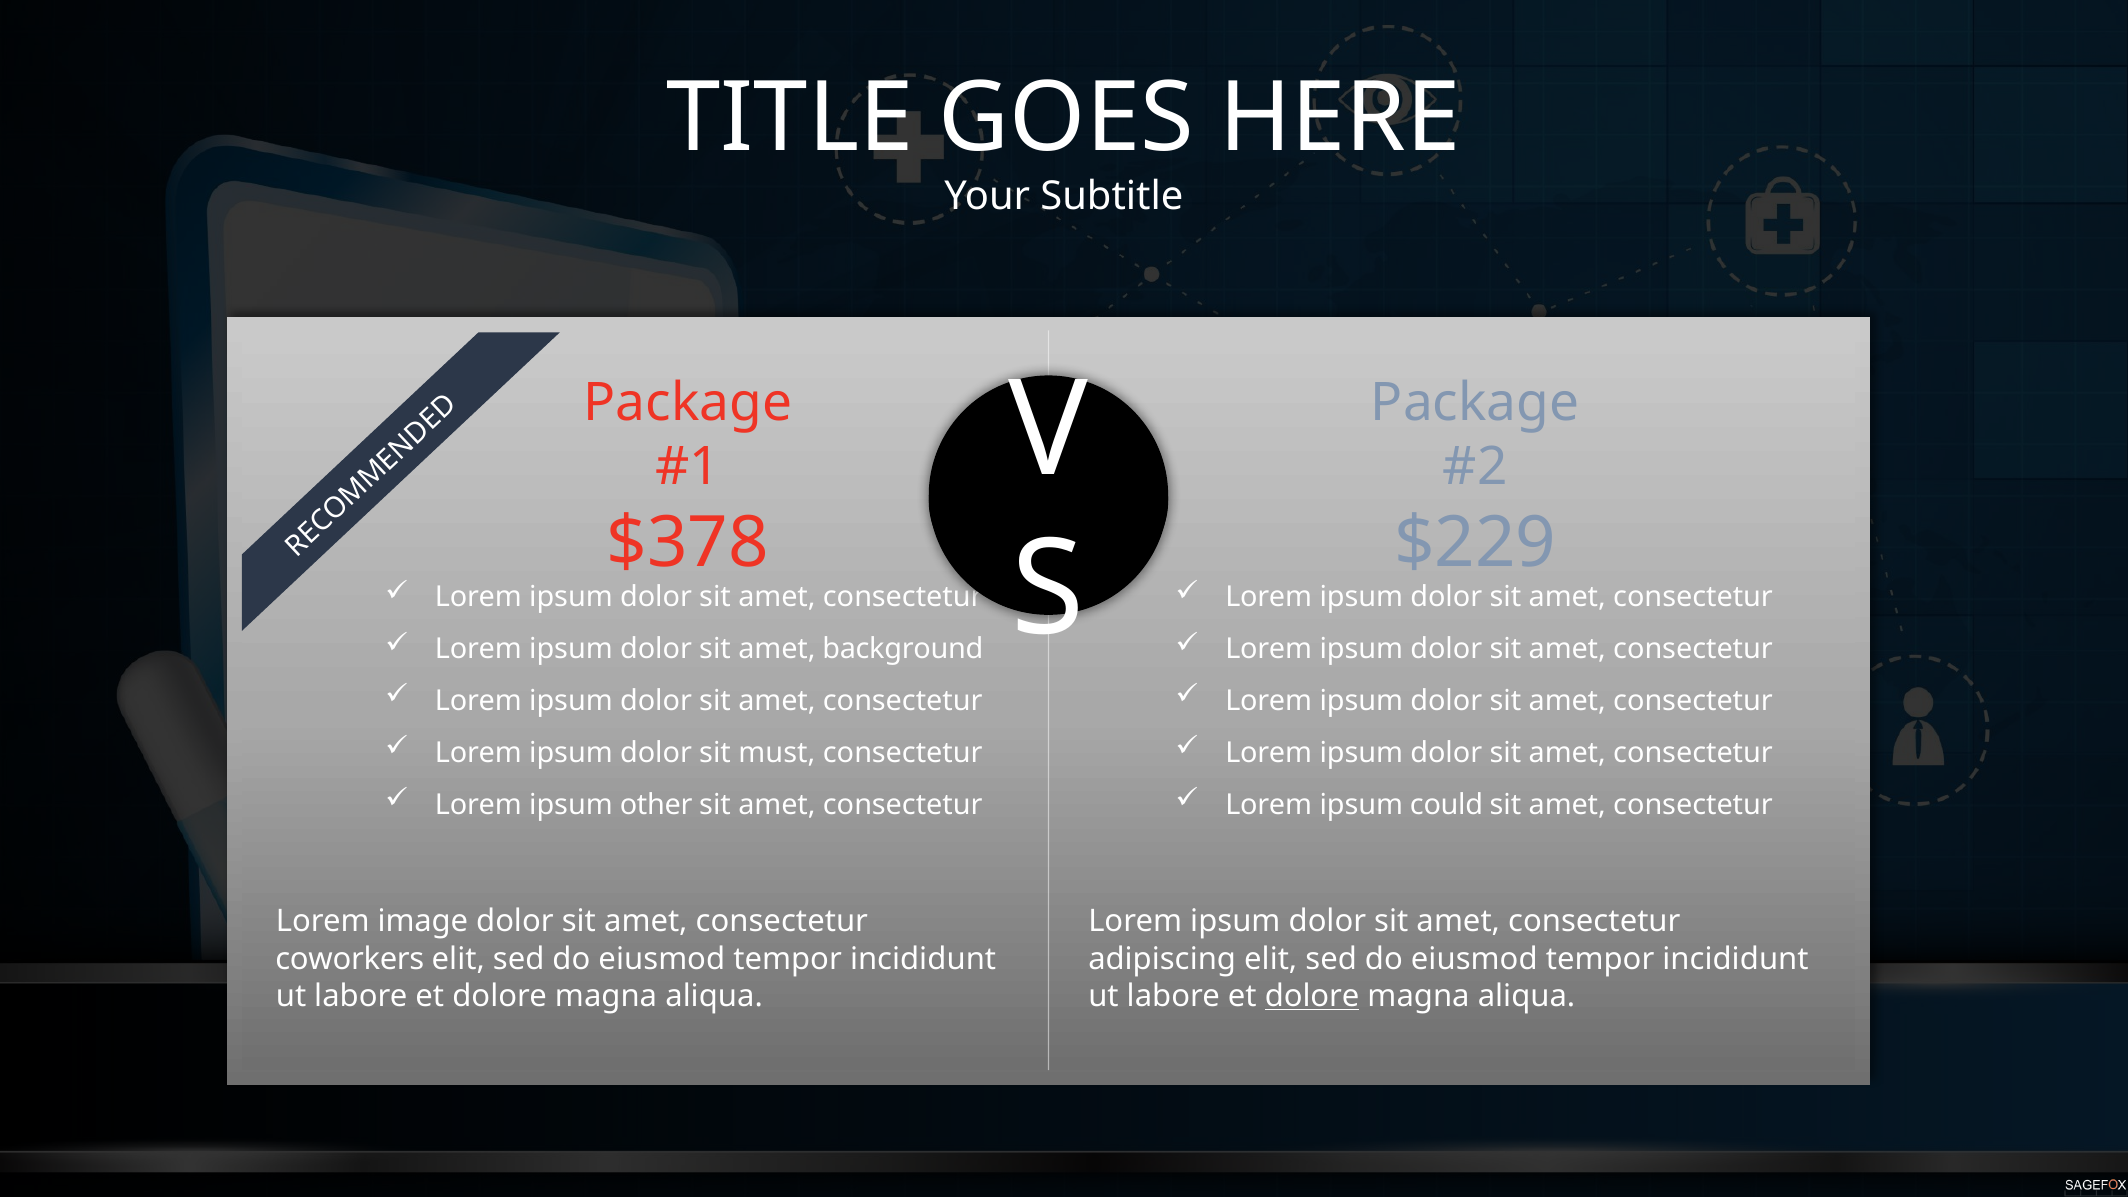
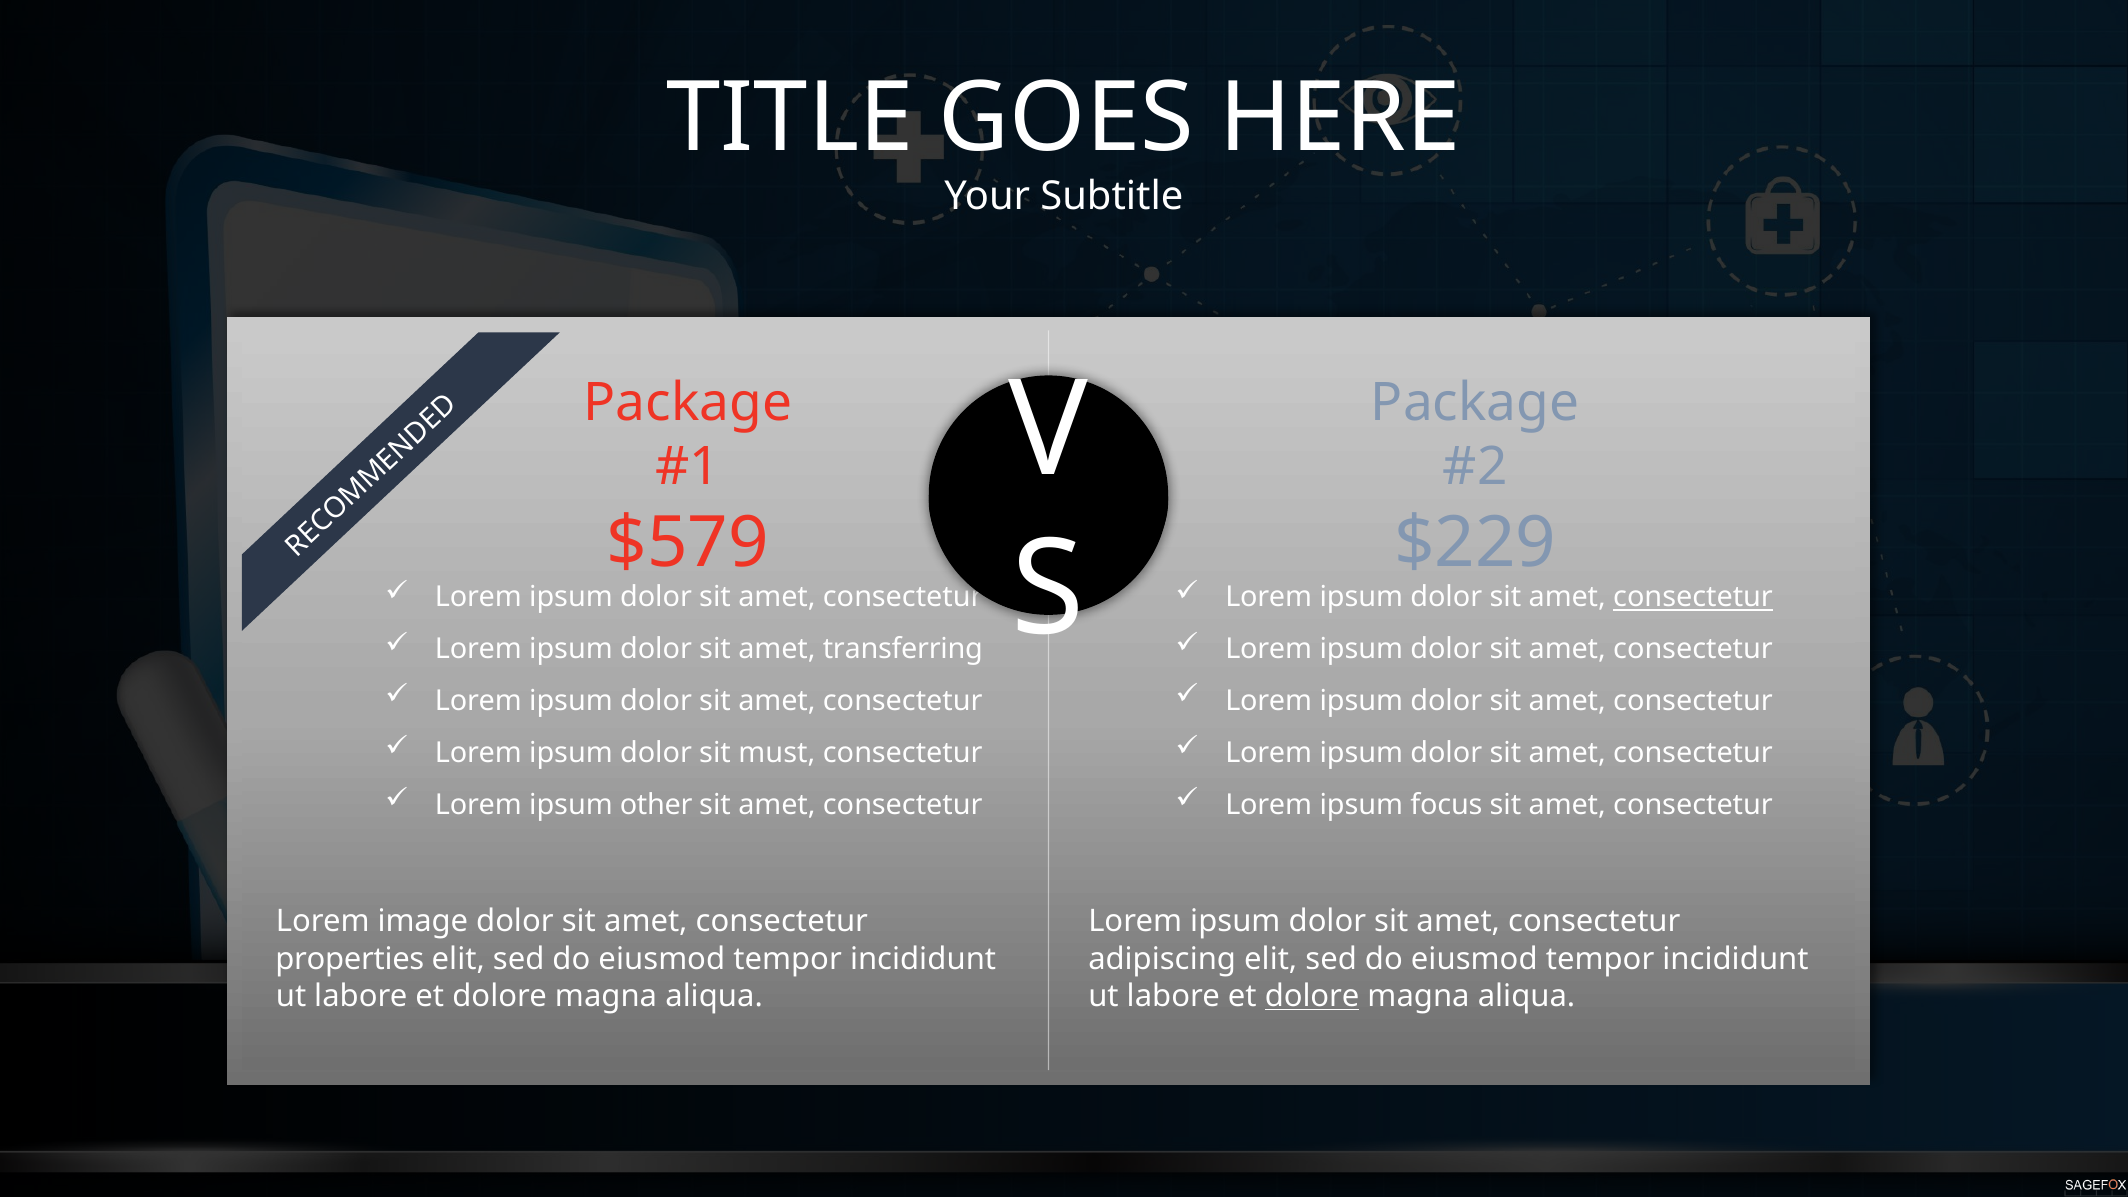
$378: $378 -> $579 (688, 543)
consectetur underline: none -> present (1693, 597)
background: background -> transferring (903, 649)
could: could -> focus (1446, 805)
coworkers: coworkers -> properties (350, 959)
